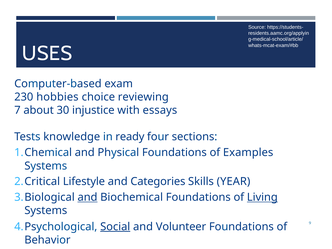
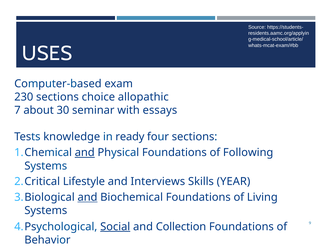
230 hobbies: hobbies -> sections (57, 97)
reviewing: reviewing -> allopathic (143, 97)
injustice: injustice -> seminar (93, 110)
and underline: none -> present (85, 153)
Examples: Examples -> Following (248, 153)
Categories: Categories -> Interviews (158, 182)
Living underline: present -> none (262, 197)
Volunteer: Volunteer -> Collection (181, 227)
